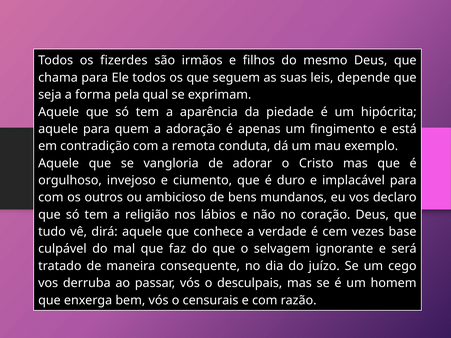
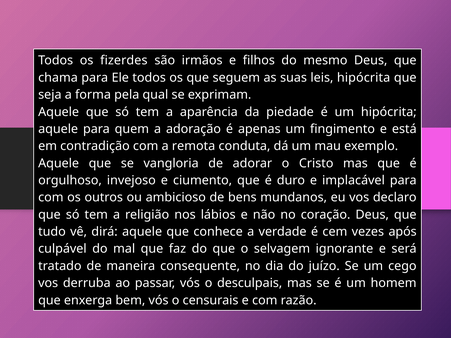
leis depende: depende -> hipócrita (364, 78)
base: base -> após (403, 232)
